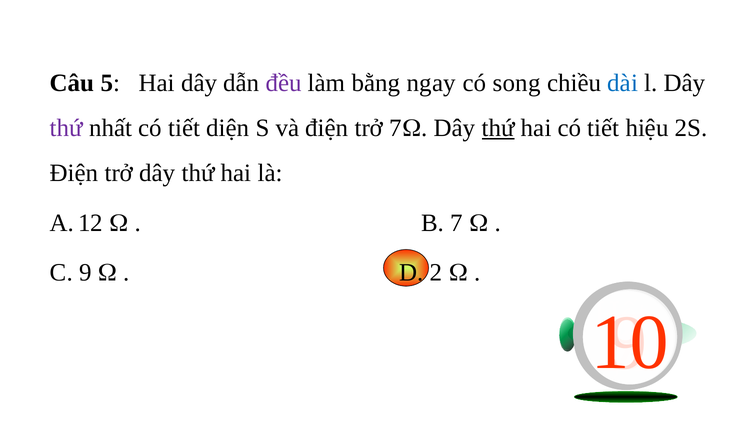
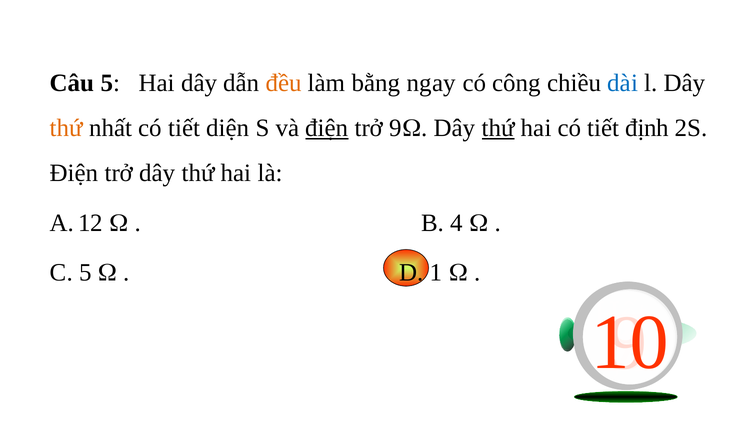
đều colour: purple -> orange (284, 83)
song: song -> công (517, 83)
thứ colour: purple -> orange (66, 128)
điện underline: none -> present (327, 128)
trở 7: 7 -> 9 (396, 128)
hiệu: hiệu -> định (647, 128)
B 7: 7 -> 4 (457, 223)
C 9: 9 -> 5 (85, 273)
2: 2 -> 1 (436, 273)
